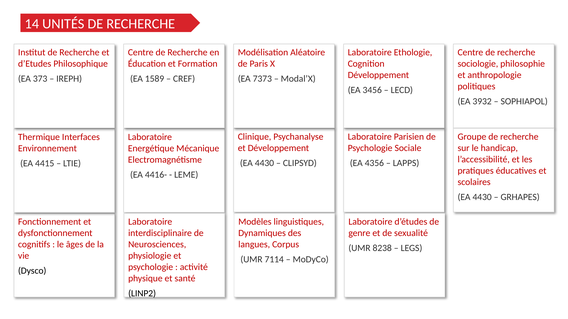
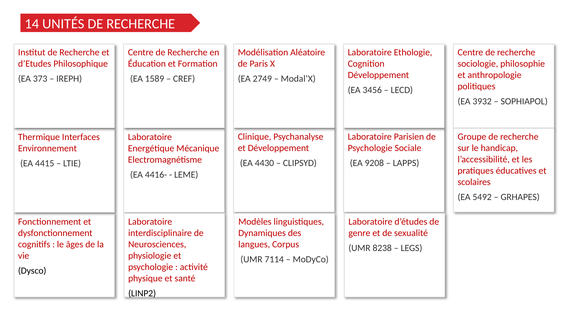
7373: 7373 -> 2749 (262, 79)
4356: 4356 -> 9208 (374, 163)
4430: 4430 -> 5492 (482, 197)
